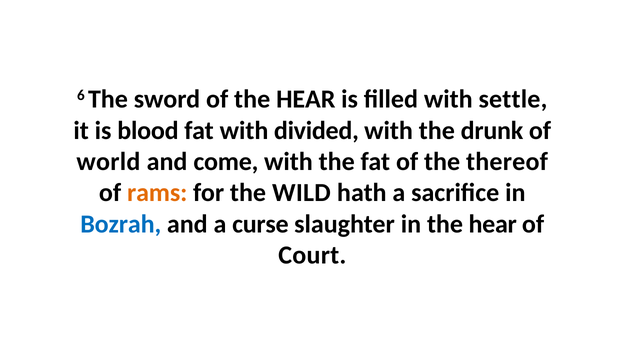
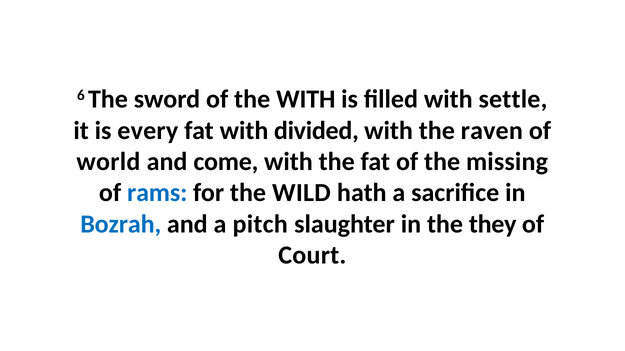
of the HEAR: HEAR -> WITH (306, 99)
blood: blood -> every (148, 131)
drunk: drunk -> raven (492, 131)
thereof: thereof -> missing (507, 162)
rams colour: orange -> blue (157, 193)
curse: curse -> pitch (260, 224)
in the hear: hear -> they (493, 224)
